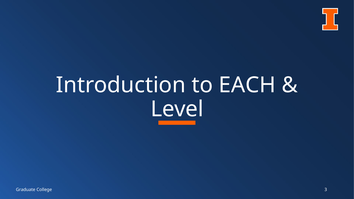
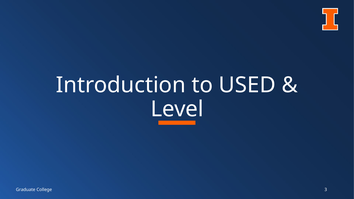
EACH: EACH -> USED (247, 85)
